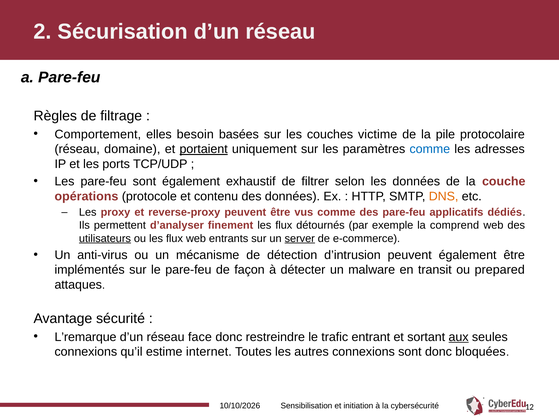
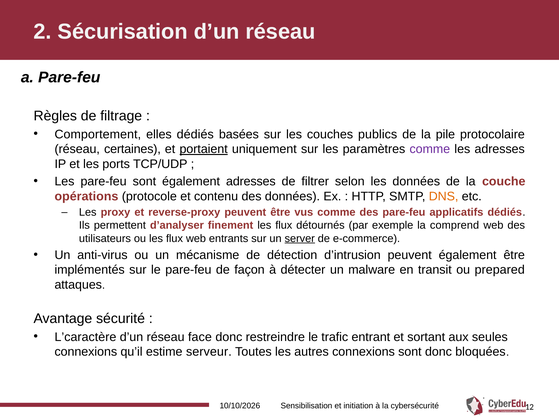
elles besoin: besoin -> dédiés (195, 134)
victime: victime -> publics (378, 134)
domaine: domaine -> certaines (132, 149)
comme colour: blue -> purple (430, 149)
également exhaustif: exhaustif -> adresses (251, 182)
utilisateurs underline: present -> none (105, 239)
L’remarque: L’remarque -> L’caractère (85, 337)
aux underline: present -> none (459, 337)
internet: internet -> serveur (209, 352)
